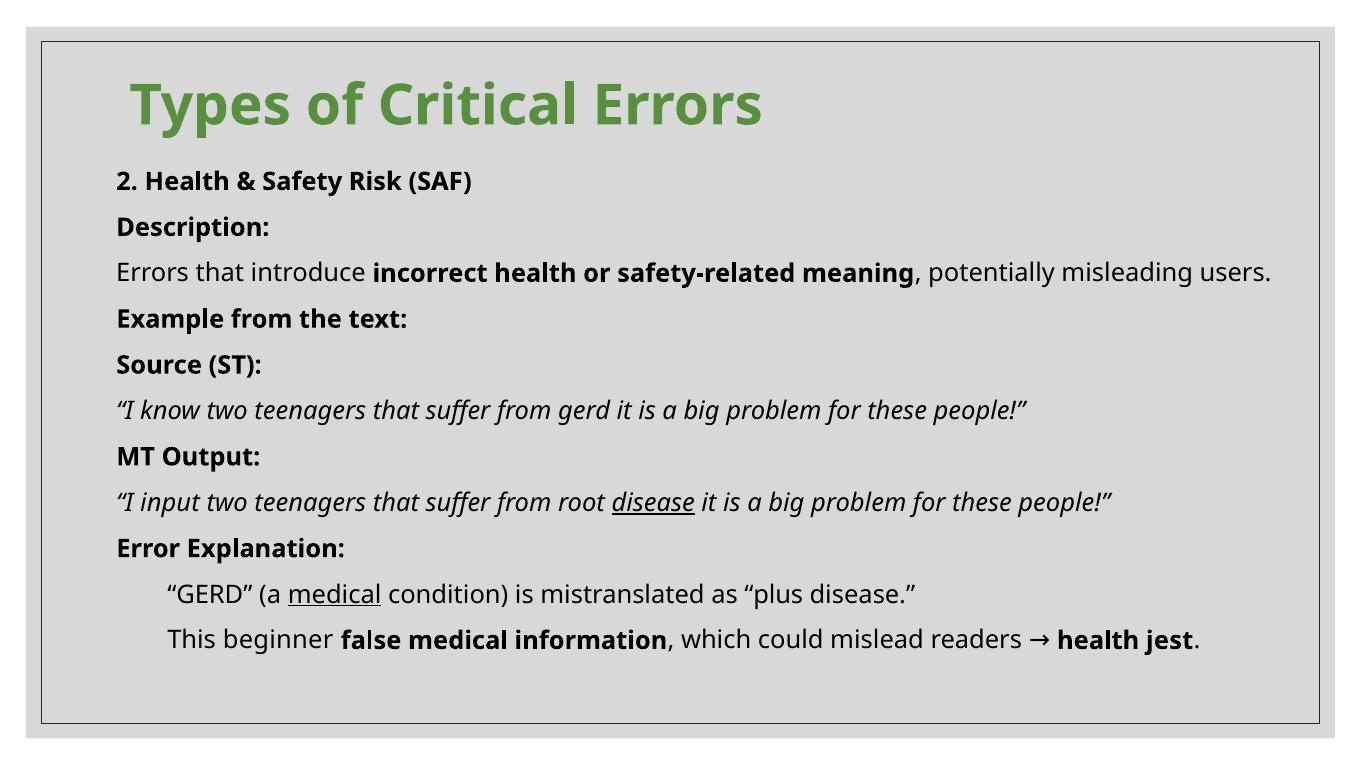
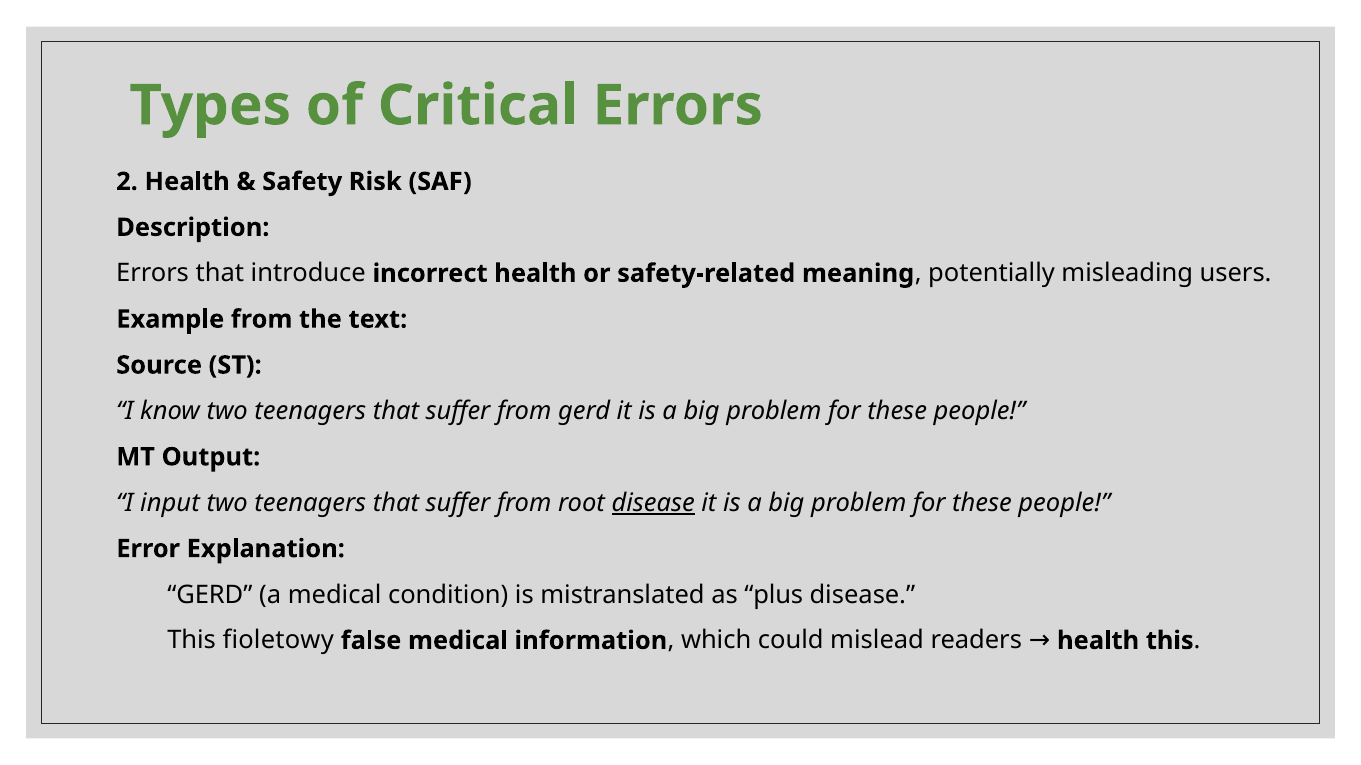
medical underline: present -> none (335, 595)
beginner: beginner -> fioletowy (278, 641)
health jest: jest -> this (1170, 641)
